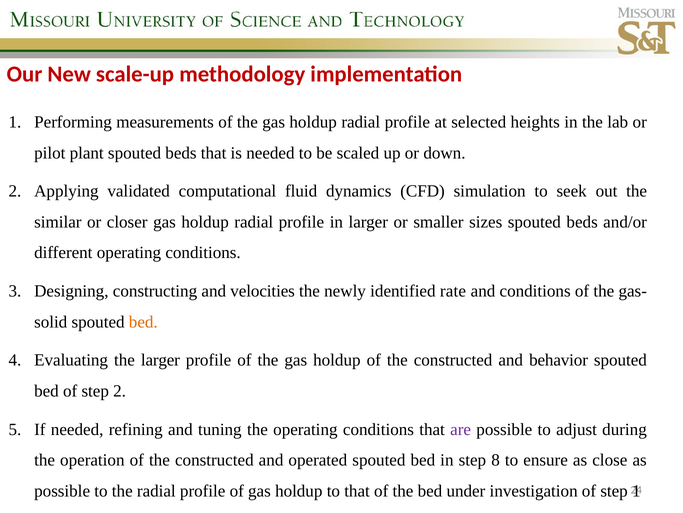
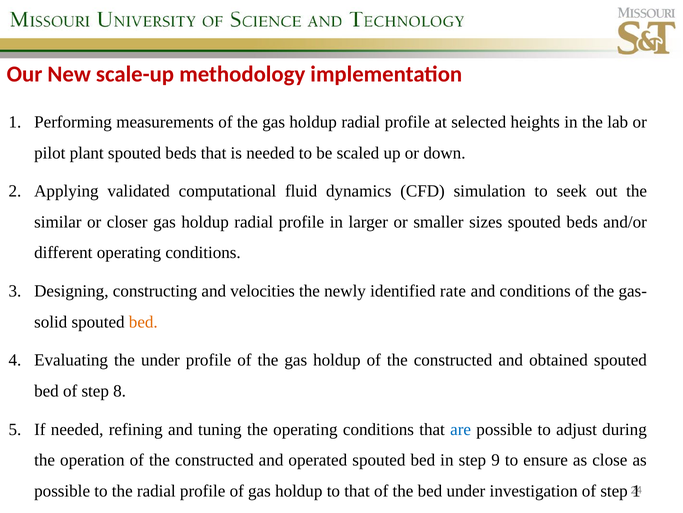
the larger: larger -> under (160, 360)
behavior: behavior -> obtained (558, 360)
step 2: 2 -> 8 (120, 391)
are colour: purple -> blue (461, 429)
8: 8 -> 9 (496, 460)
